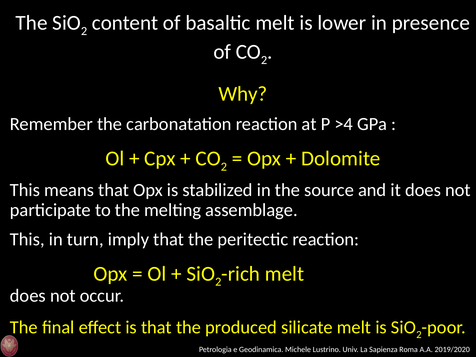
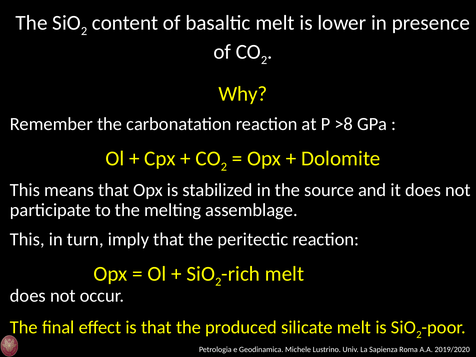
>4: >4 -> >8 (344, 124)
